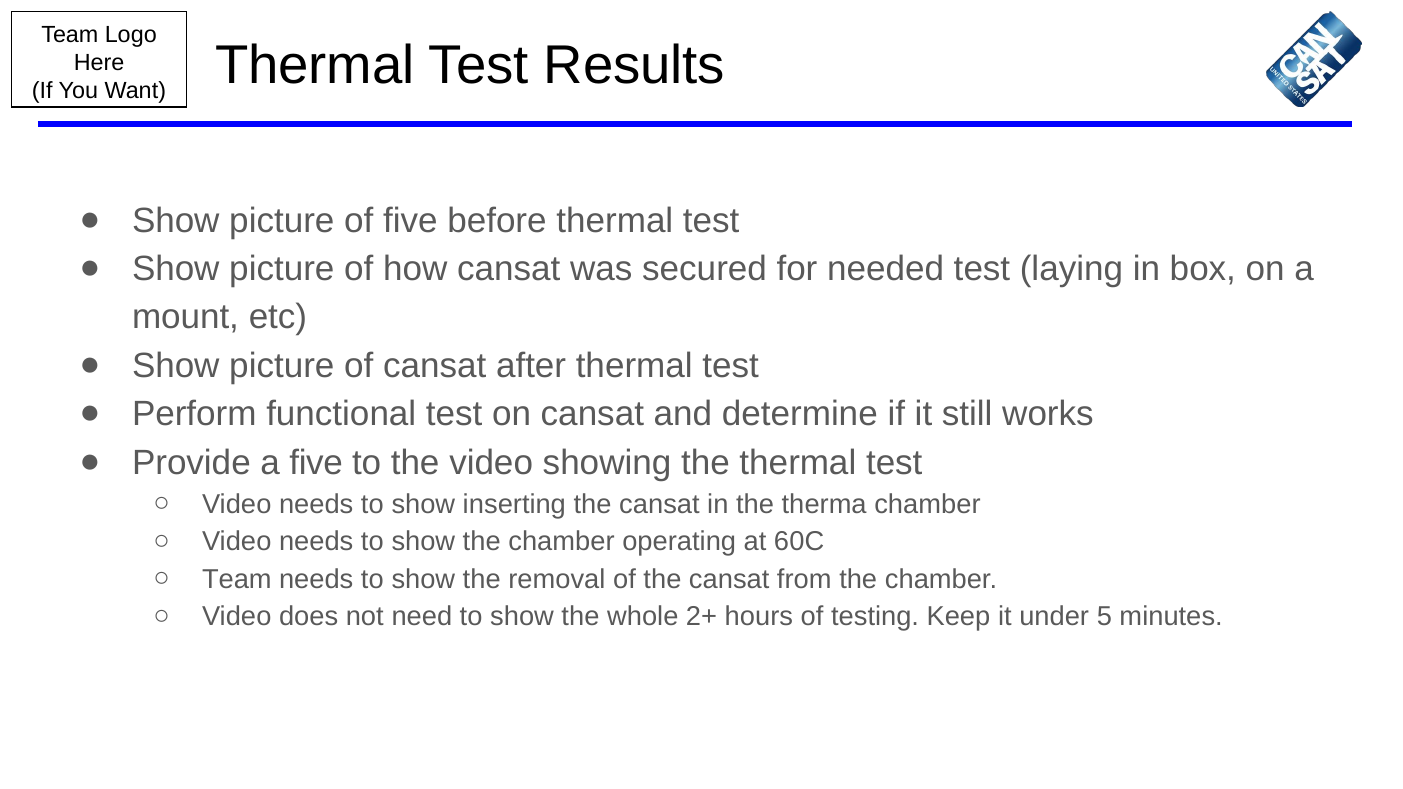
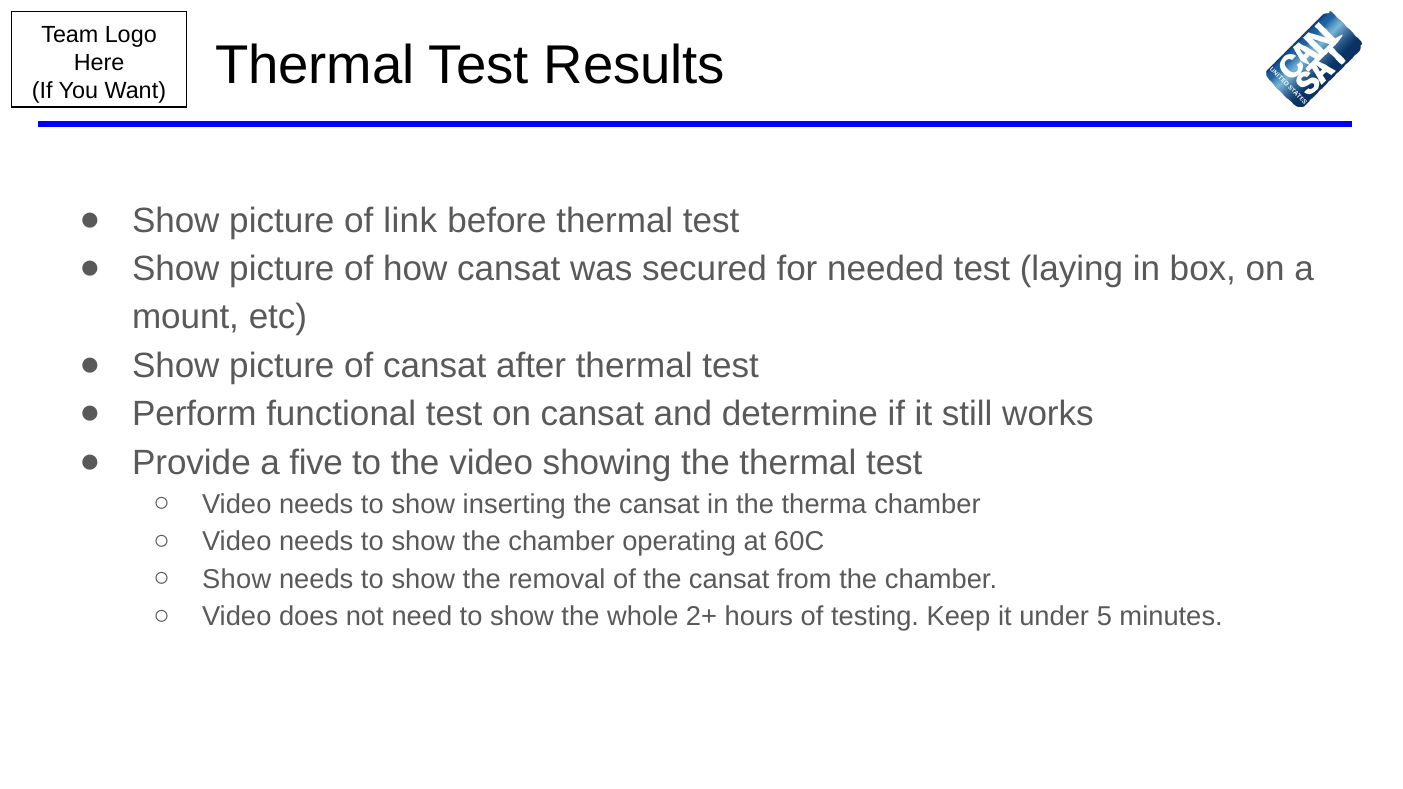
of five: five -> link (410, 221)
Team: Team -> Show (237, 580)
